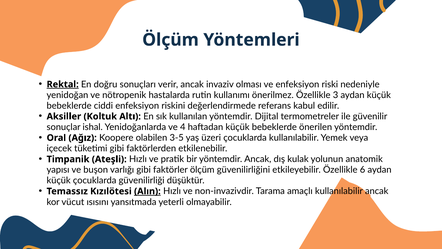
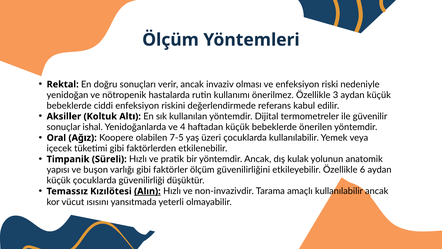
Rektal underline: present -> none (63, 84)
3-5: 3-5 -> 7-5 (177, 138)
Ateşli: Ateşli -> Süreli (109, 159)
